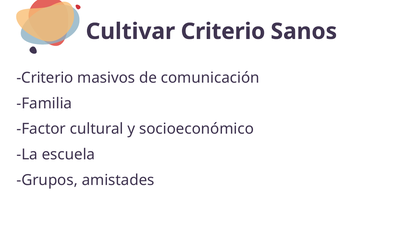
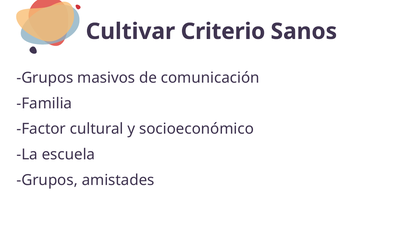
Criterio: Criterio -> Grupos (45, 78)
